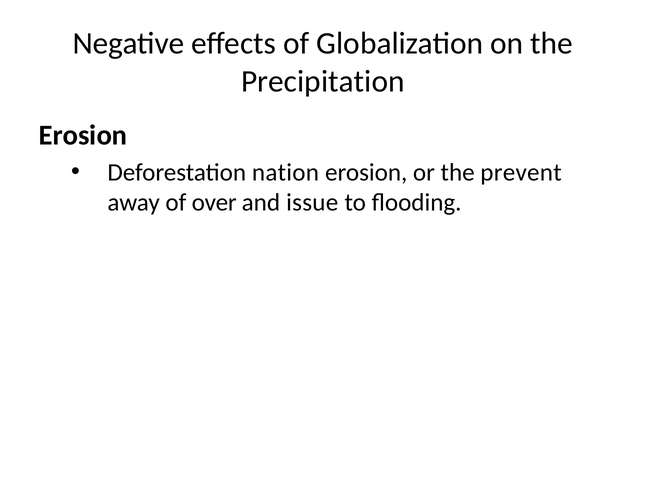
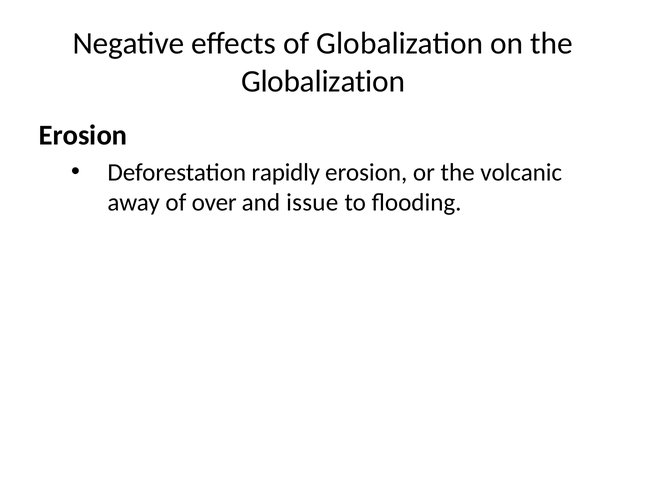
Precipitation: Precipitation -> Globalization (323, 81)
nation: nation -> rapidly (286, 173)
prevent: prevent -> volcanic (521, 173)
